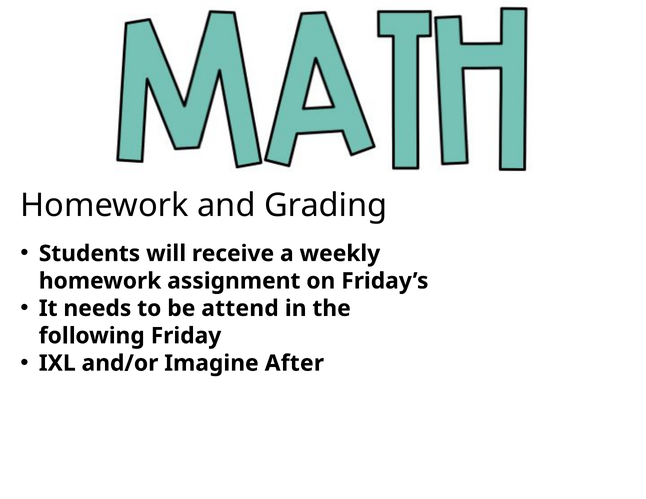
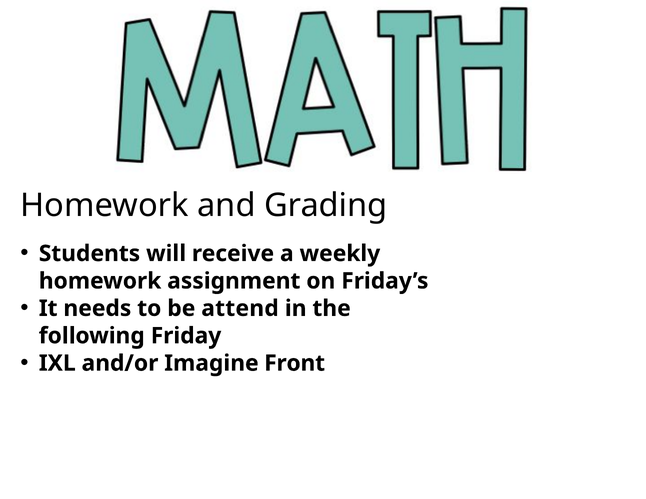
After: After -> Front (295, 363)
